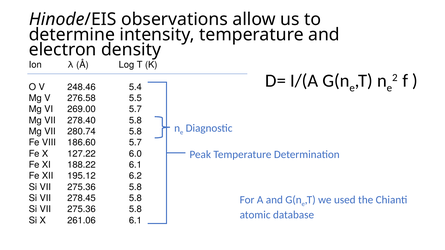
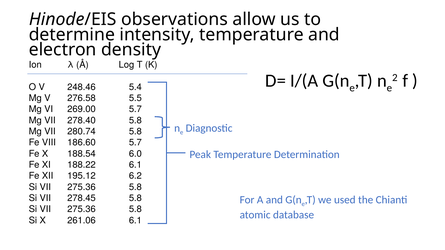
127.22: 127.22 -> 188.54 (81, 154)
